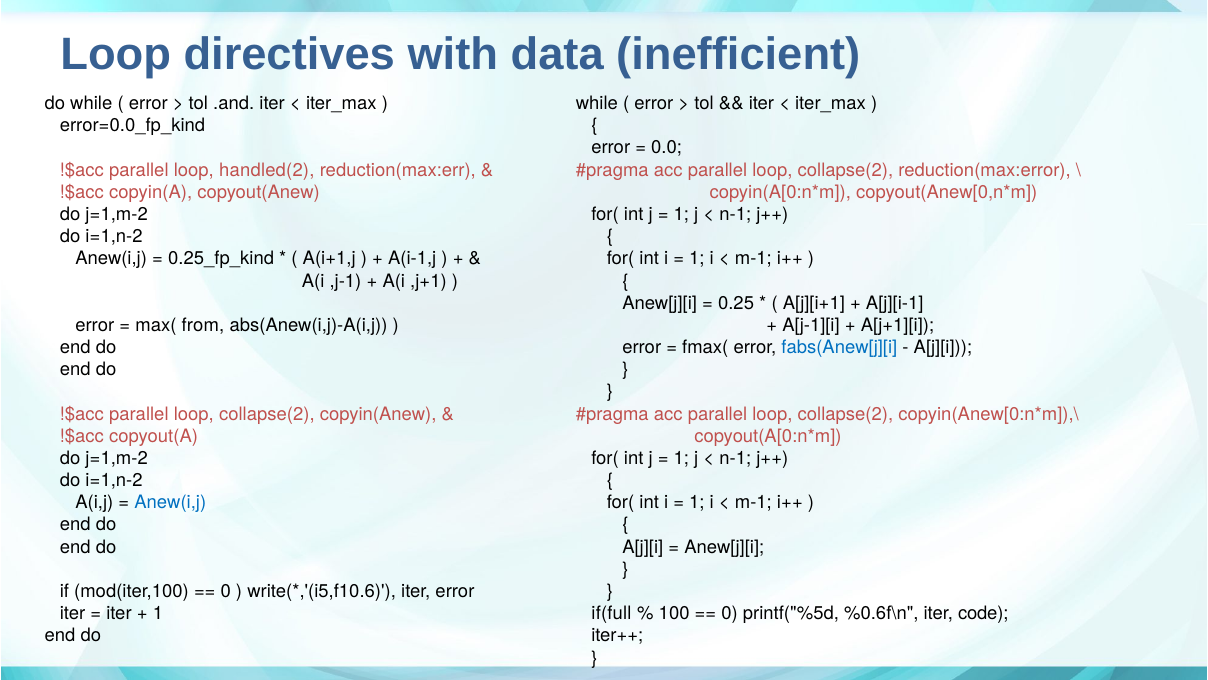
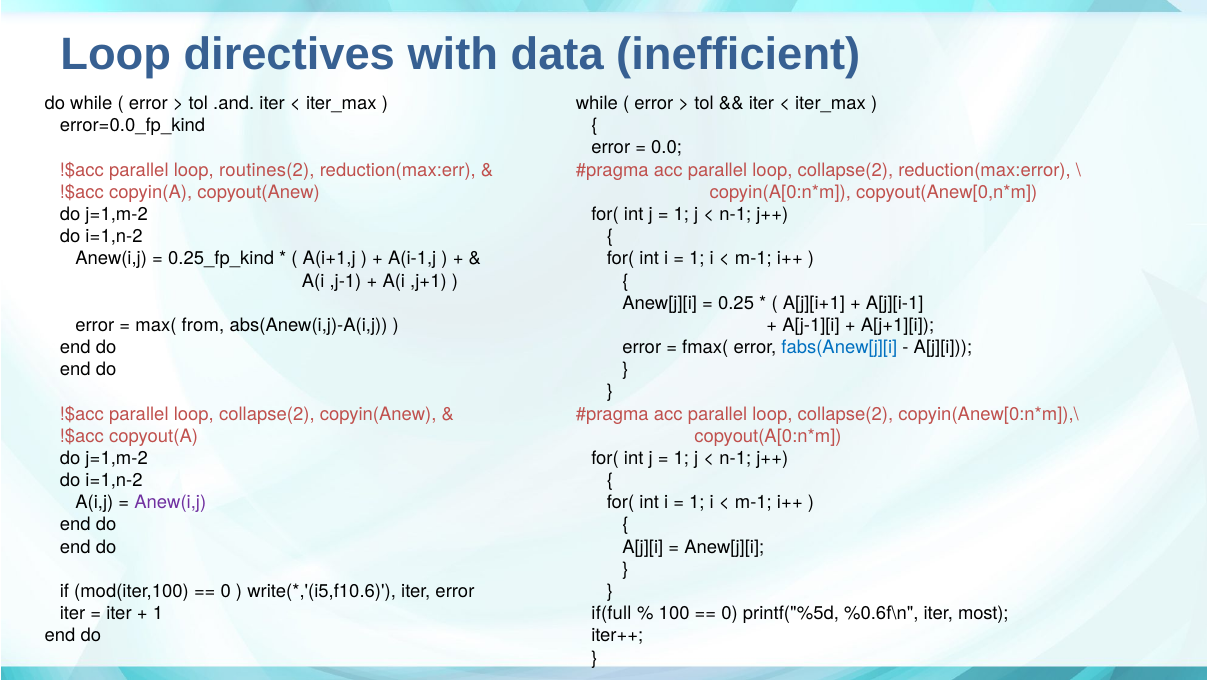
handled(2: handled(2 -> routines(2 (267, 170)
Anew(i,j colour: blue -> purple (170, 502)
code: code -> most (983, 613)
